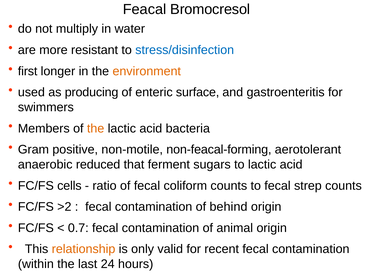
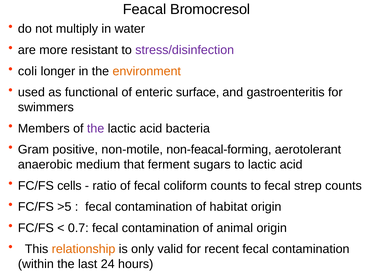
stress/disinfection colour: blue -> purple (185, 50)
first: first -> coli (28, 71)
producing: producing -> functional (92, 92)
the colour: orange -> purple (96, 128)
reduced: reduced -> medium (98, 164)
>2: >2 -> >5 (64, 207)
behind: behind -> habitat (228, 207)
